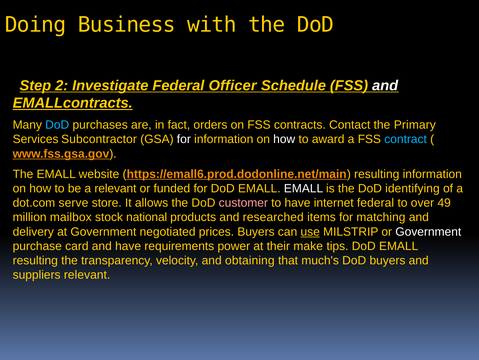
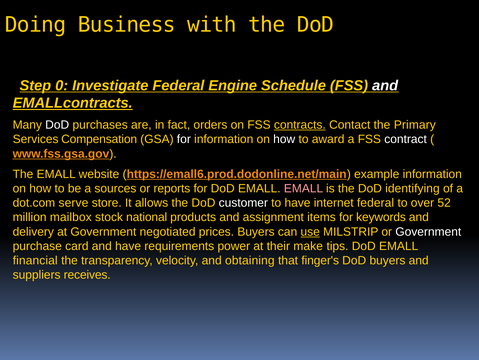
2: 2 -> 0 (62, 85)
Officer: Officer -> Engine (233, 85)
DoD colour: light blue -> white (57, 125)
contracts underline: none -> present (300, 125)
Subcontractor: Subcontractor -> Compensation (99, 139)
contract colour: light blue -> white (406, 139)
https://emall6.prod.dodonline.net/main resulting: resulting -> example (377, 174)
a relevant: relevant -> sources (115, 188)
funded: funded -> reports (172, 188)
EMALL colour: white -> pink (304, 188)
customer colour: pink -> white (243, 203)
49: 49 -> 52 (444, 203)
researched: researched -> assignment (273, 217)
matching: matching -> keywords (381, 217)
resulting: resulting -> financial (35, 260)
much's: much's -> finger's (320, 260)
suppliers relevant: relevant -> receives (87, 274)
